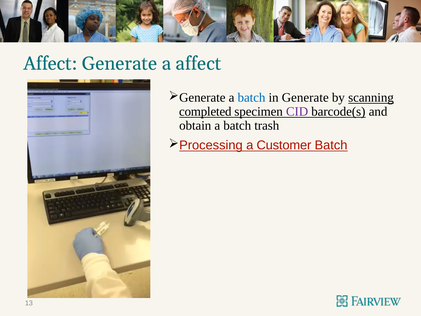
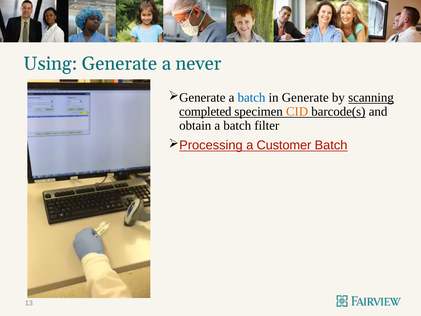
Affect: Affect -> Using (50, 64)
a affect: affect -> never (199, 64)
CID colour: purple -> orange (297, 112)
trash: trash -> filter (267, 125)
